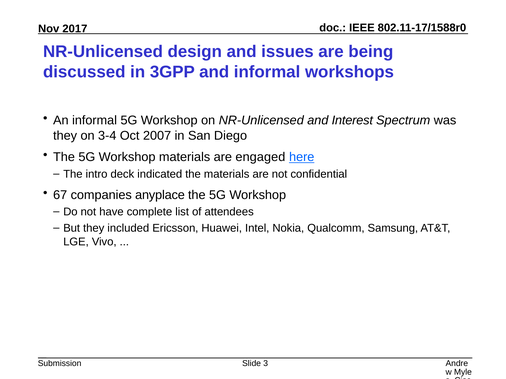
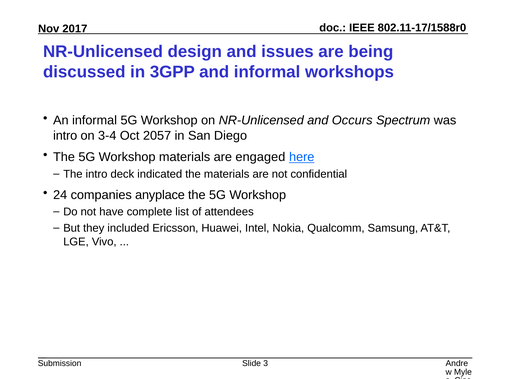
Interest: Interest -> Occurs (352, 121)
they: they -> intro (65, 136)
2007: 2007 -> 2057 (157, 136)
67: 67 -> 24 (60, 195)
